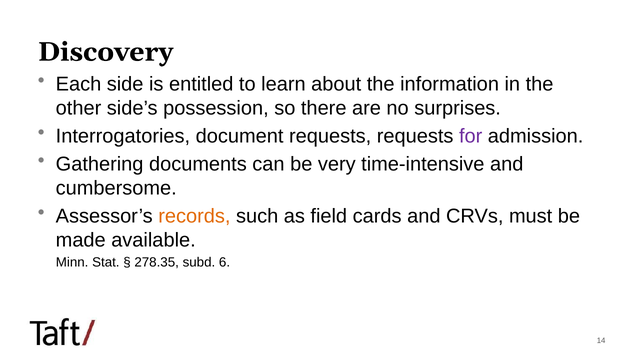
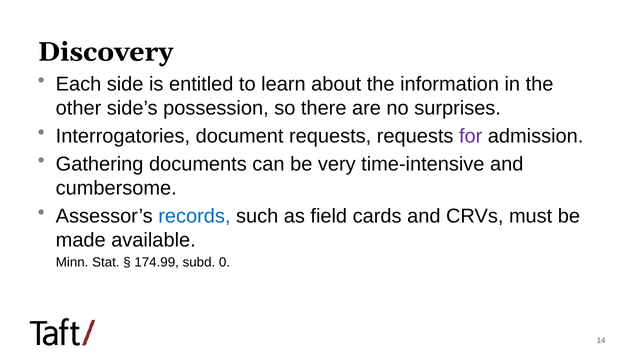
records colour: orange -> blue (194, 216)
278.35: 278.35 -> 174.99 (157, 262)
6: 6 -> 0 (225, 262)
